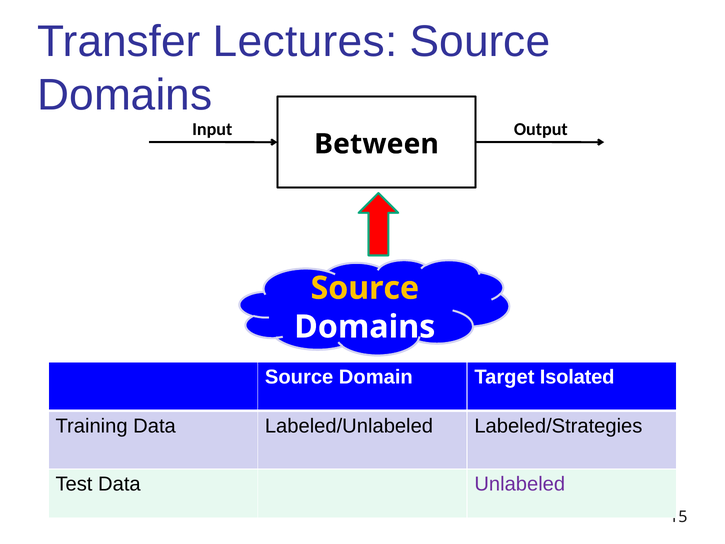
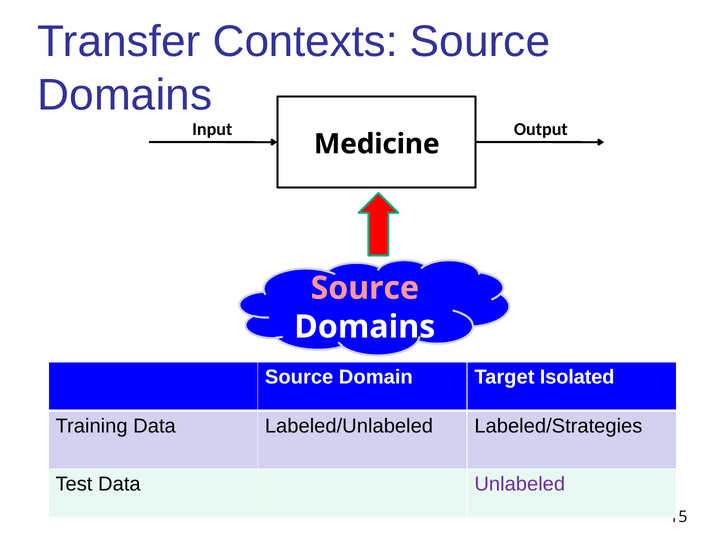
Lectures: Lectures -> Contexts (305, 42)
Between: Between -> Medicine (377, 144)
Source colour: yellow -> pink (365, 288)
